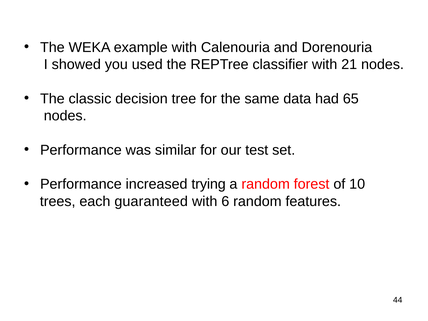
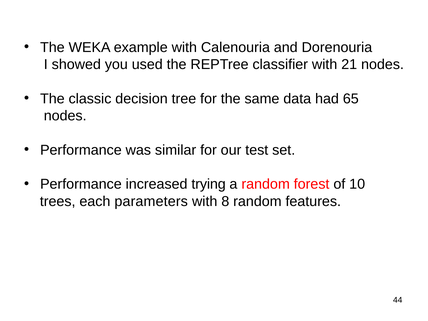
guaranteed: guaranteed -> parameters (151, 201)
6: 6 -> 8 (225, 201)
